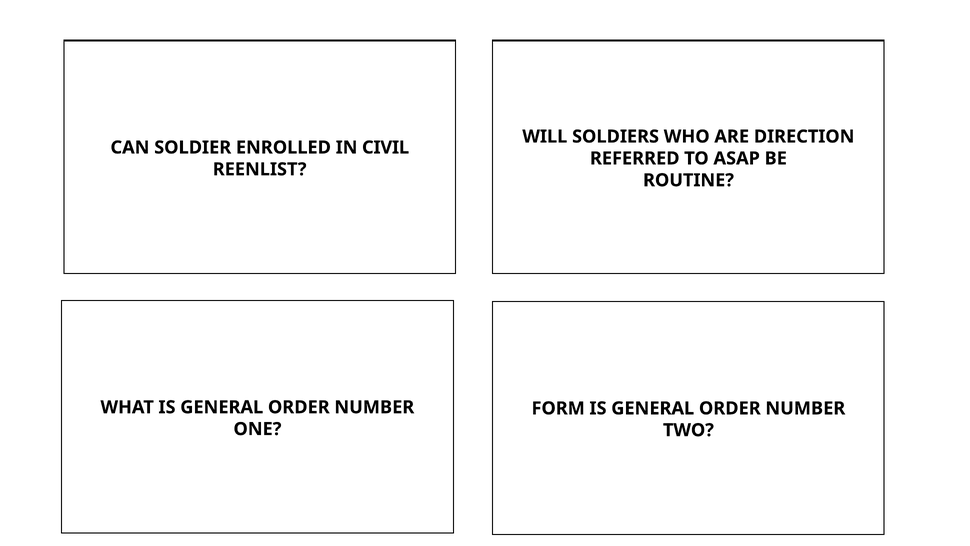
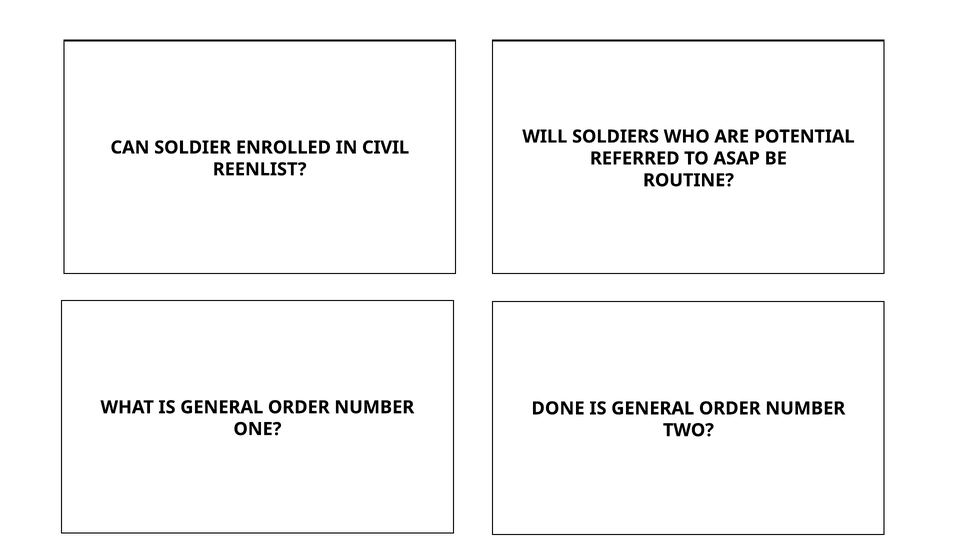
DIRECTION: DIRECTION -> POTENTIAL (804, 136)
FORM: FORM -> DONE (558, 408)
